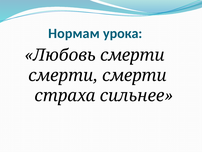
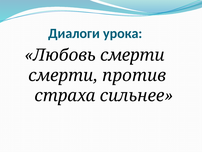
Нормам: Нормам -> Диалоги (74, 33)
смерти: смерти -> против (134, 75)
